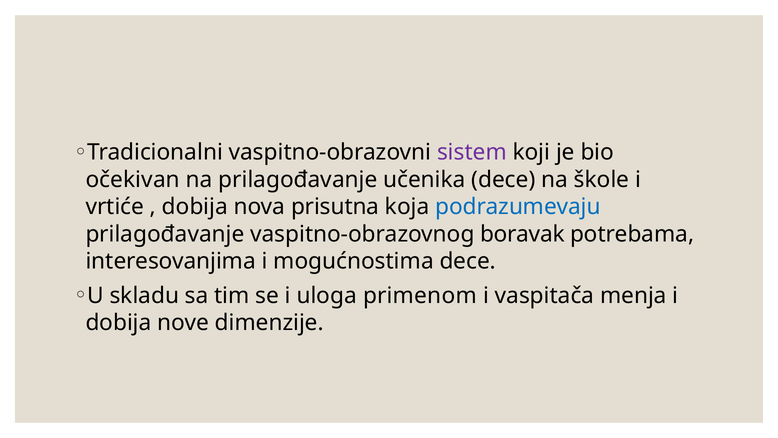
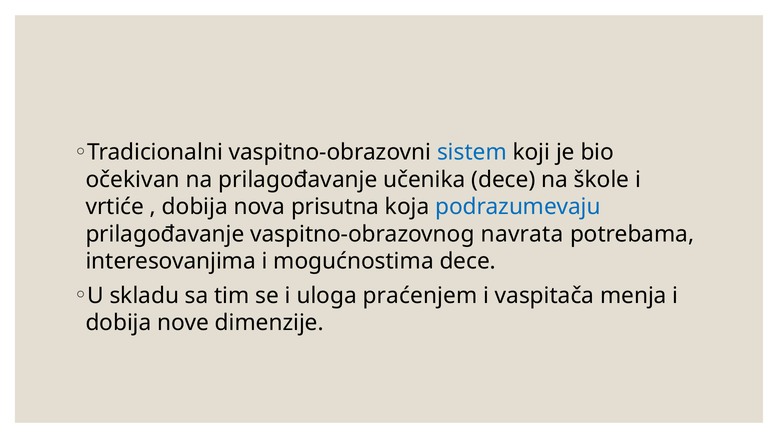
sistem colour: purple -> blue (472, 152)
boravak: boravak -> navrata (522, 234)
primenom: primenom -> praćenjem (420, 295)
